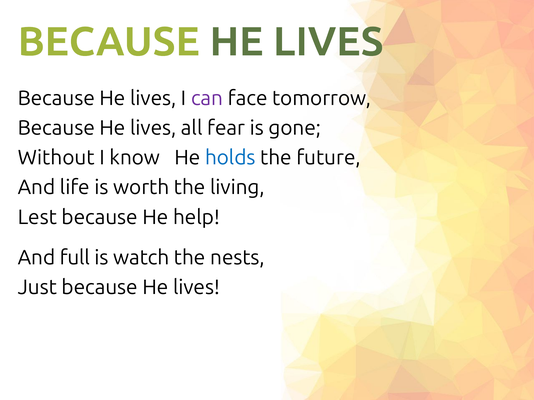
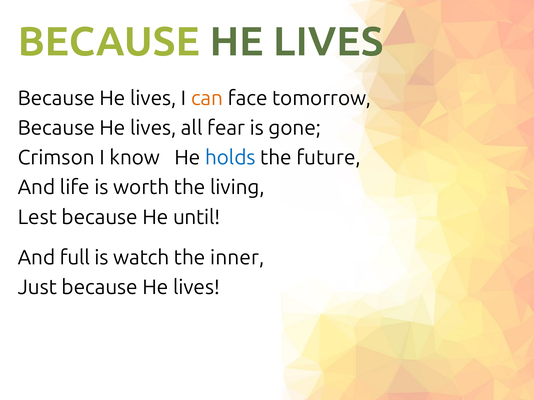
can colour: purple -> orange (207, 98)
Without: Without -> Crimson (56, 158)
help: help -> until (197, 218)
nests: nests -> inner (237, 258)
